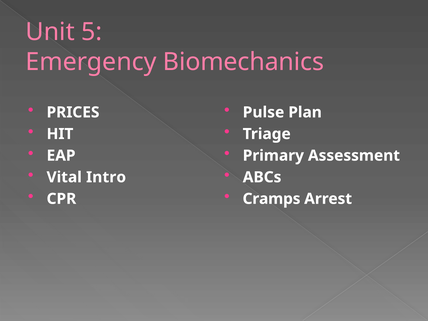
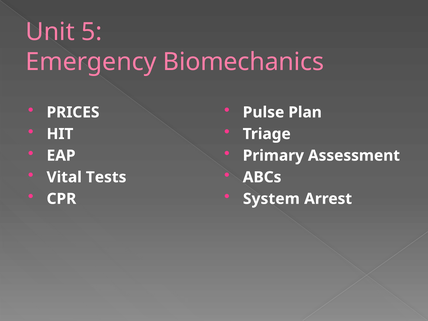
Intro: Intro -> Tests (106, 177)
Cramps: Cramps -> System (271, 199)
